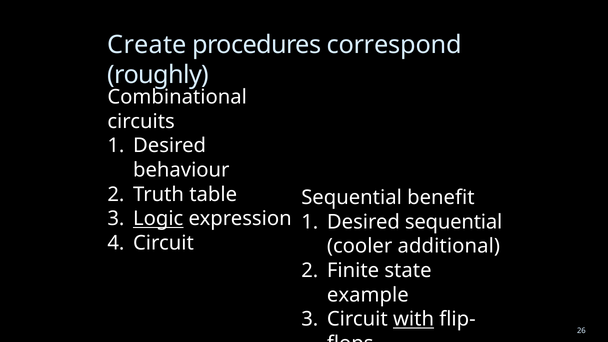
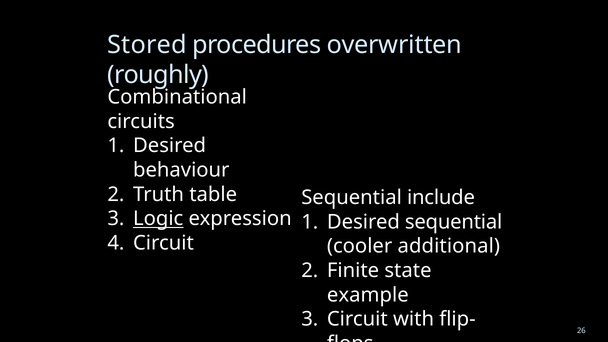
Create: Create -> Stored (147, 45)
correspond: correspond -> overwritten (394, 45)
benefit: benefit -> include (441, 198)
with underline: present -> none (414, 319)
